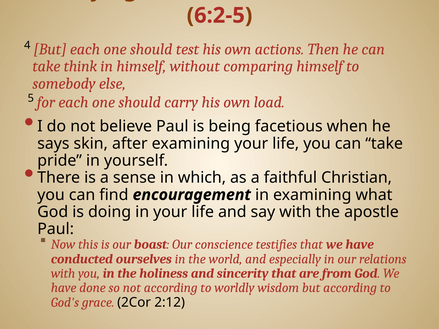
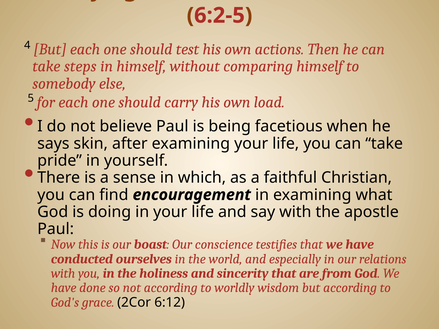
think: think -> steps (80, 66)
2:12: 2:12 -> 6:12 (170, 303)
